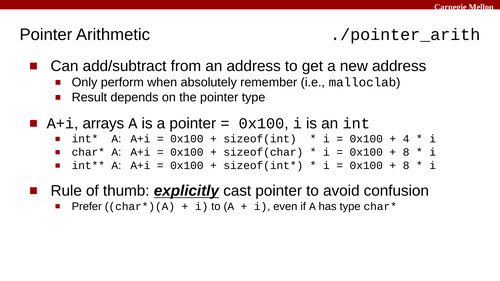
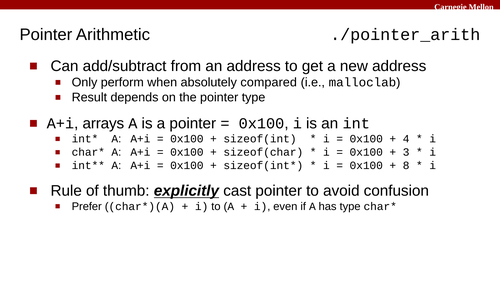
remember: remember -> compared (269, 83)
8: 8 -> 3 (406, 152)
